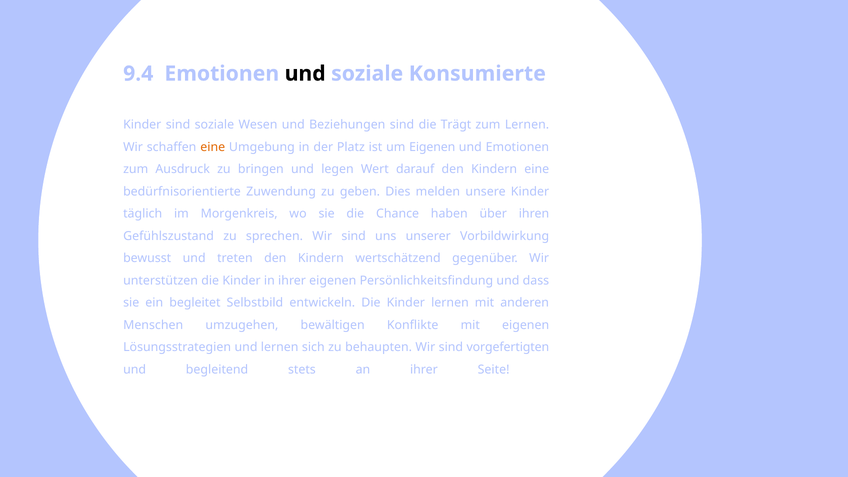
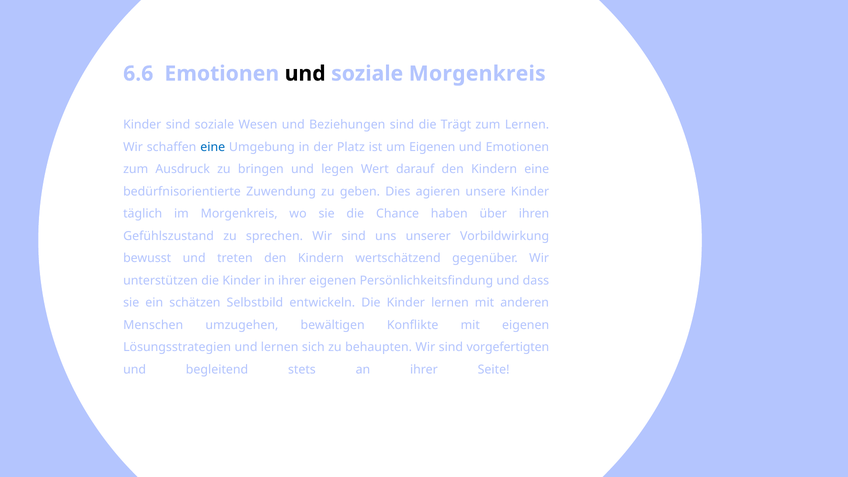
9.4: 9.4 -> 6.6 (138, 74)
soziale Konsumierte: Konsumierte -> Morgenkreis (477, 74)
eine colour: orange -> blue (213, 147)
melden: melden -> agieren (438, 191)
begleitet: begleitet -> schätzen (195, 303)
